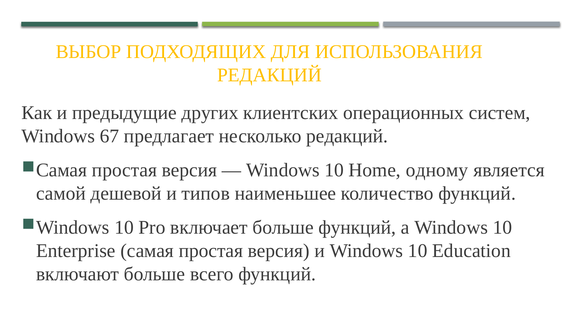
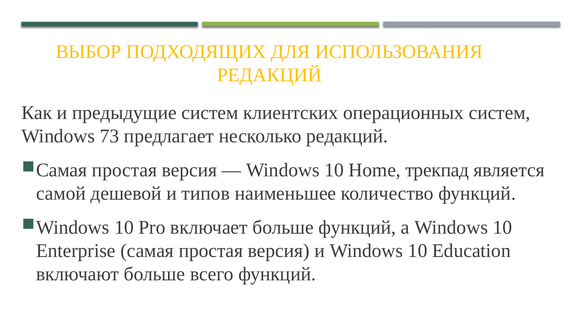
предыдущие других: других -> систем (210, 113)
67: 67 -> 73 (109, 136)
одному: одному -> трекпад (437, 170)
